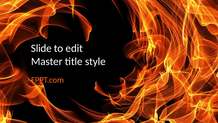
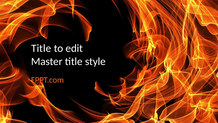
Slide: Slide -> Title (41, 48)
